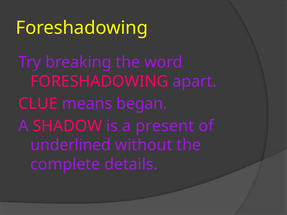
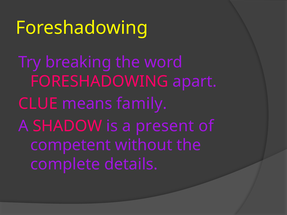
began: began -> family (142, 104)
underlined: underlined -> competent (71, 145)
